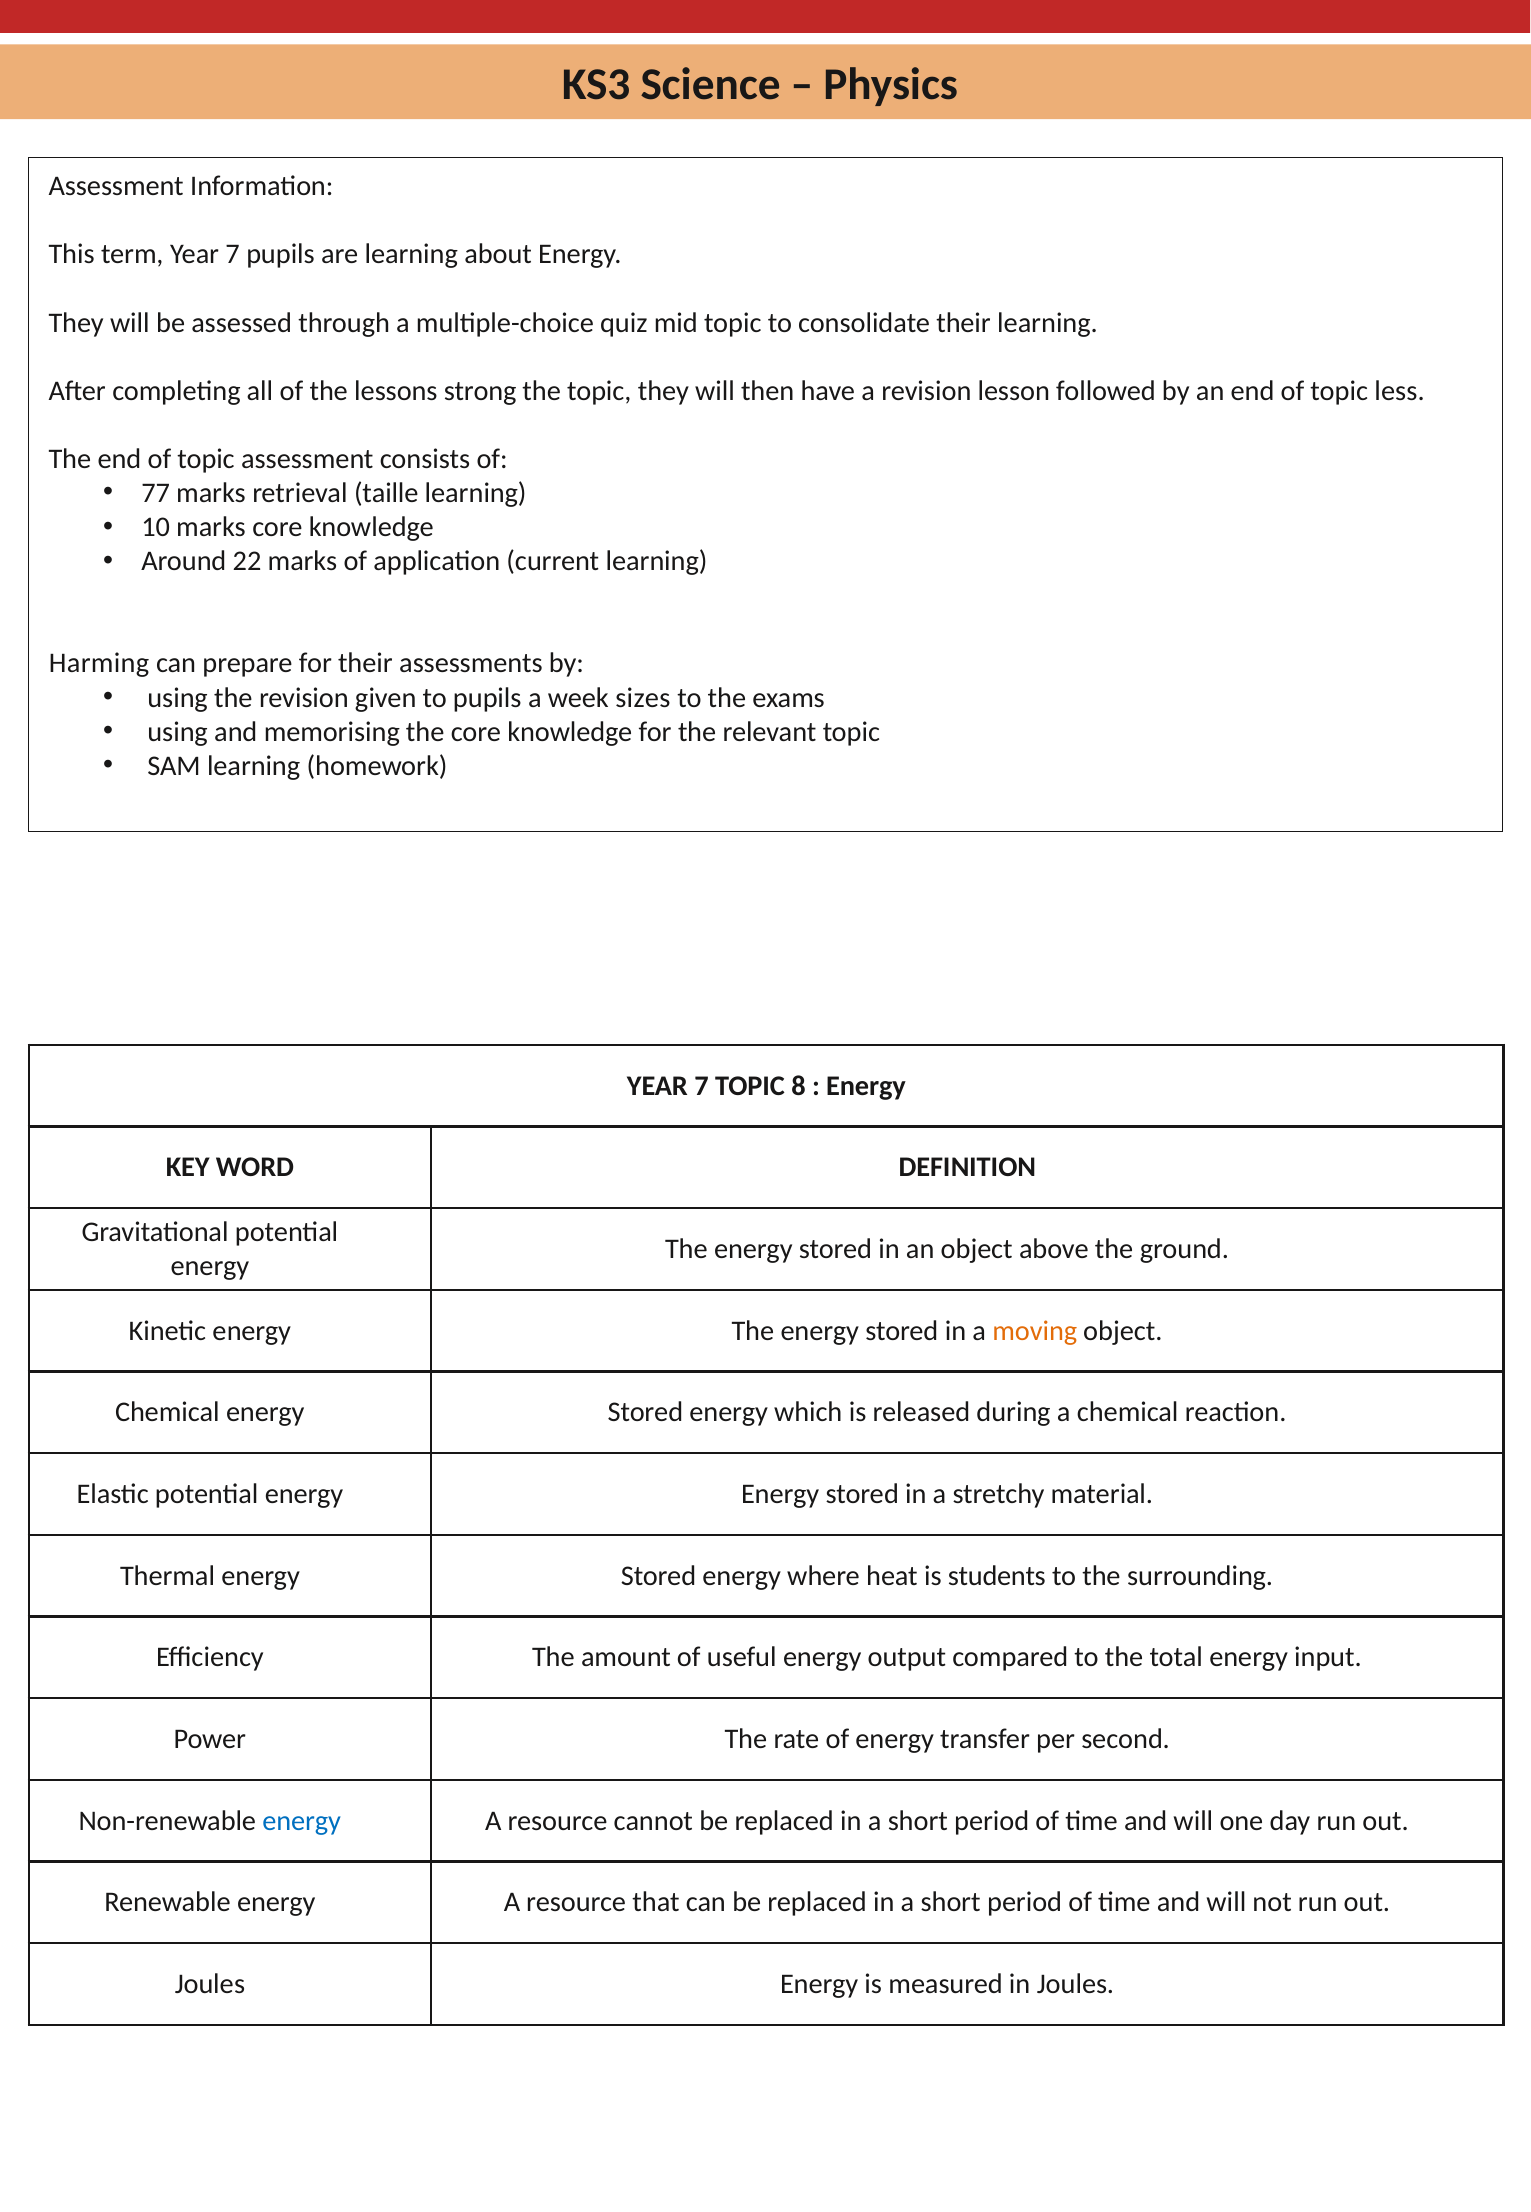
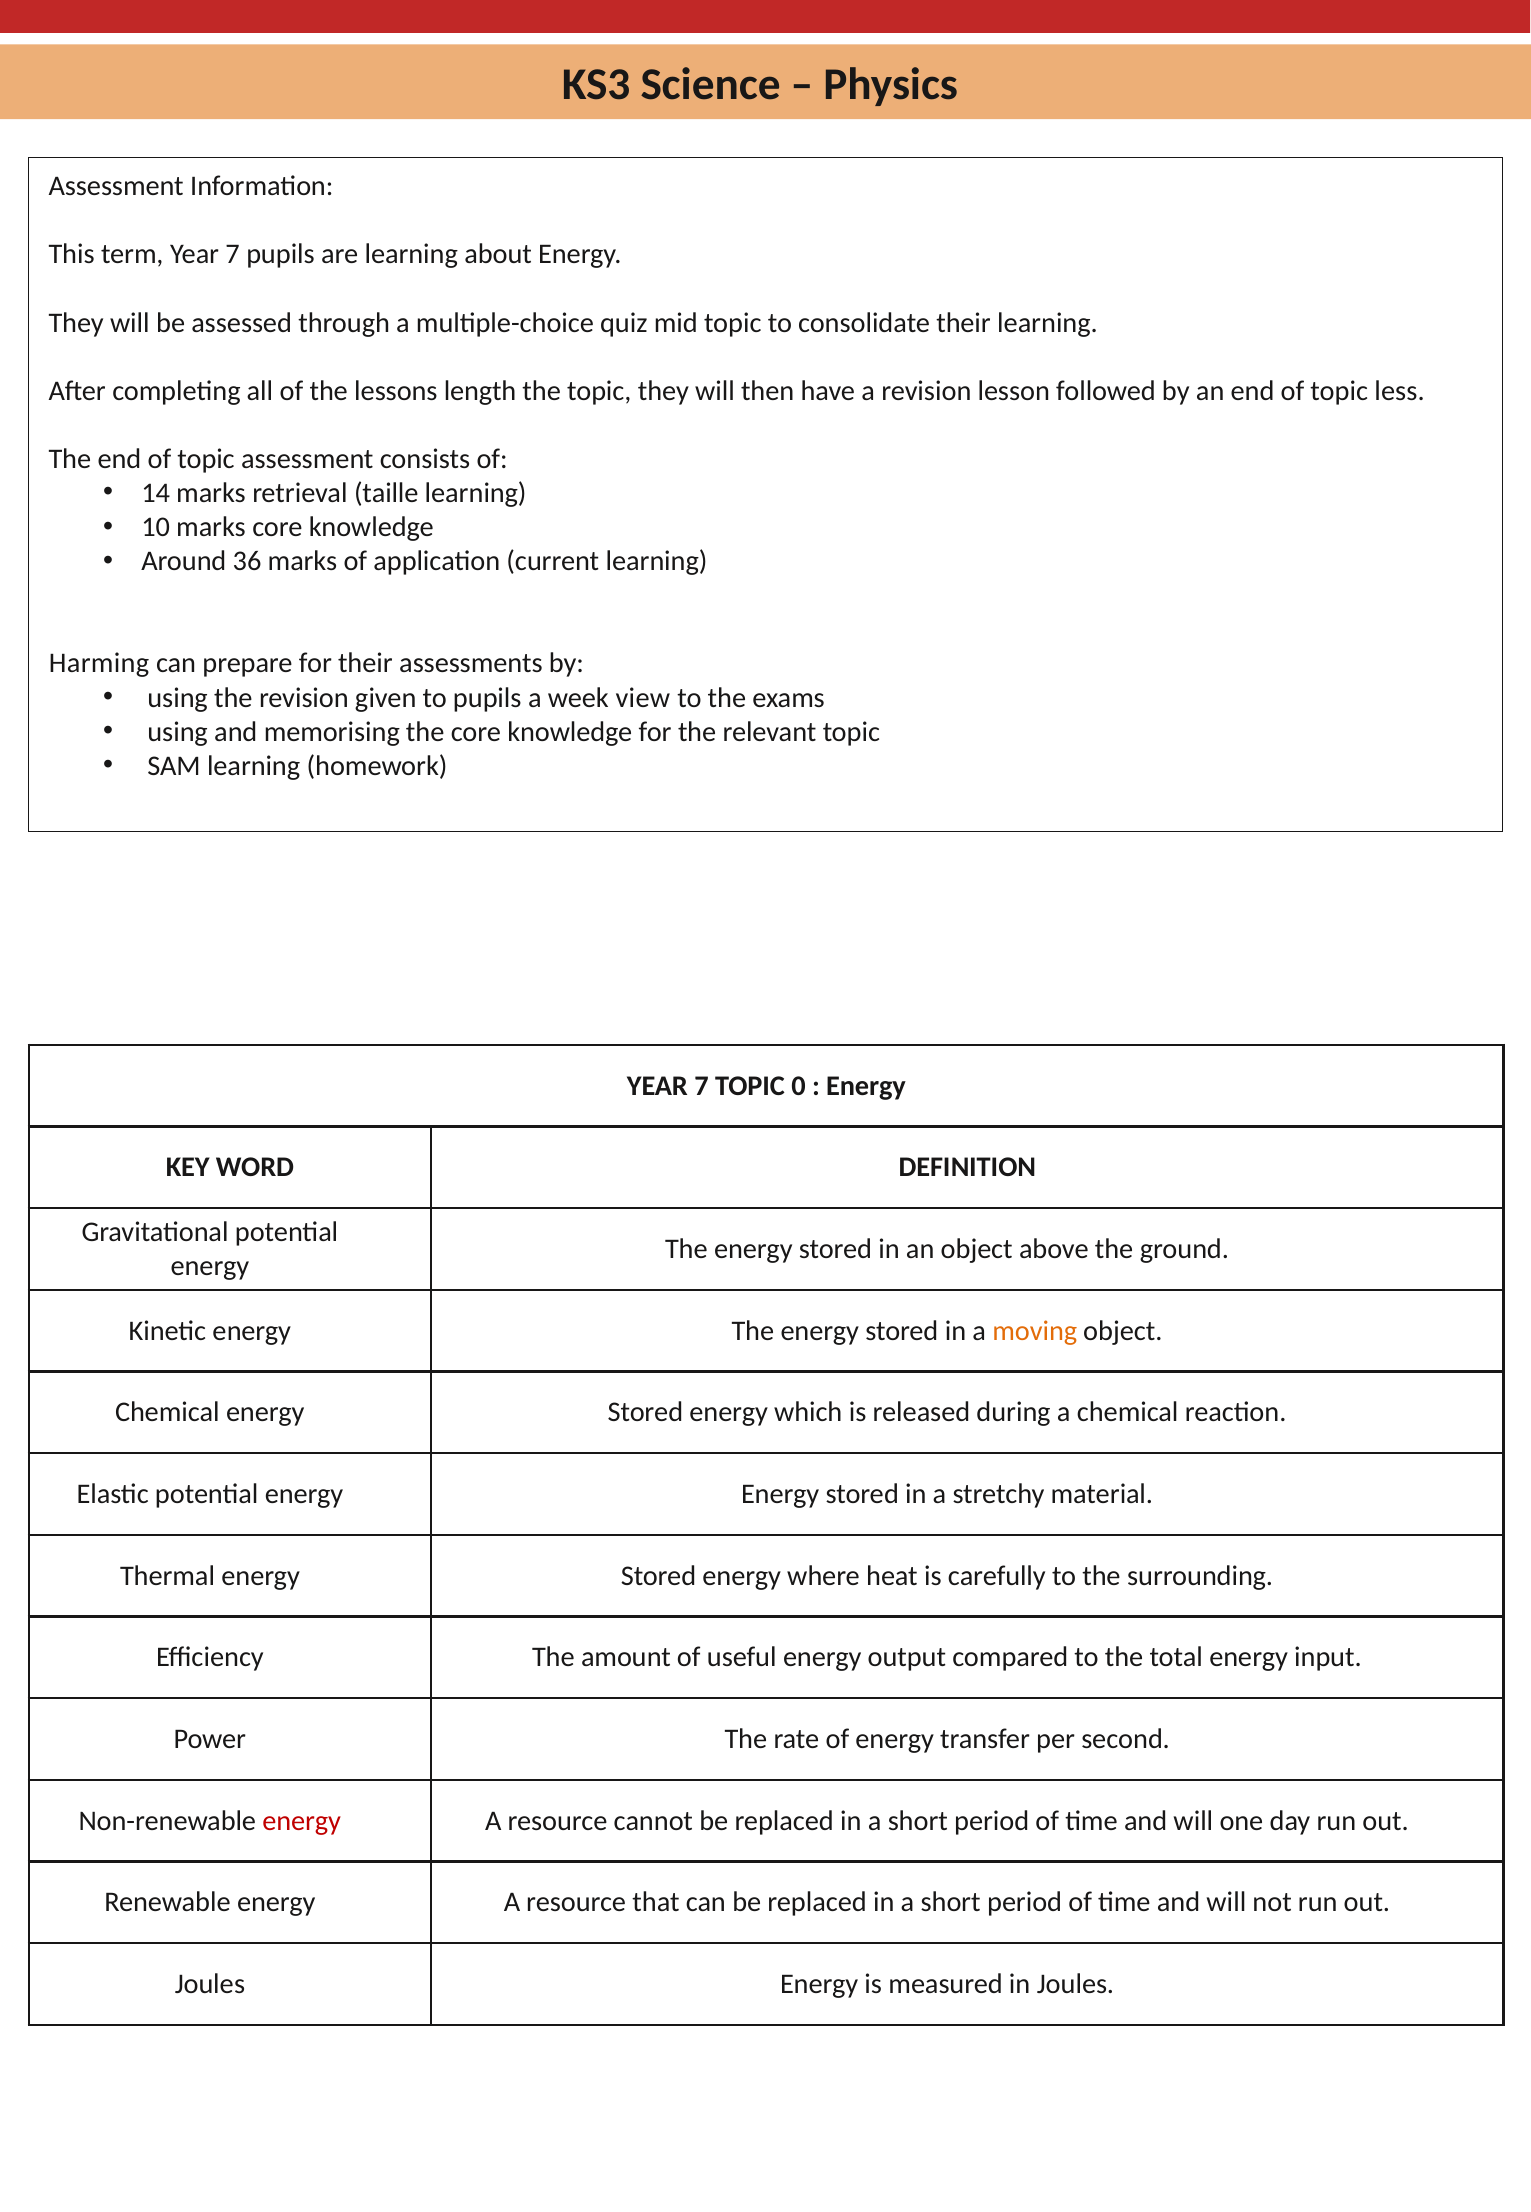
strong: strong -> length (480, 391)
77: 77 -> 14 (156, 493)
22: 22 -> 36 (247, 561)
sizes: sizes -> view (643, 698)
8: 8 -> 0 (799, 1086)
students: students -> carefully (997, 1576)
energy colour: blue -> red (302, 1821)
